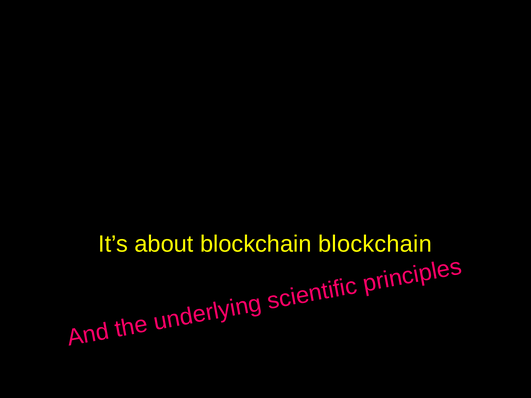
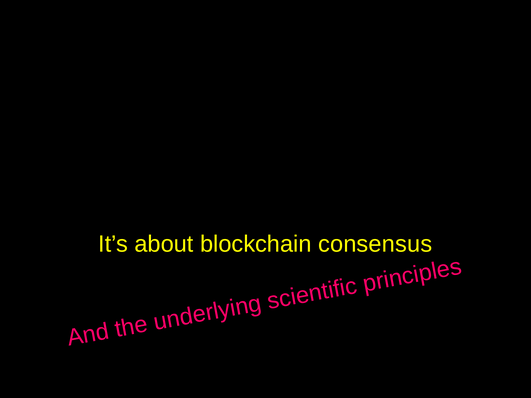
blockchain blockchain: blockchain -> consensus (375, 244)
